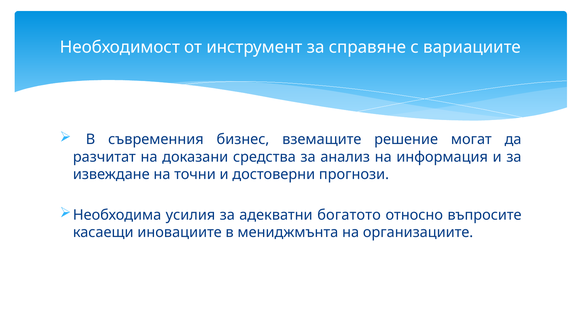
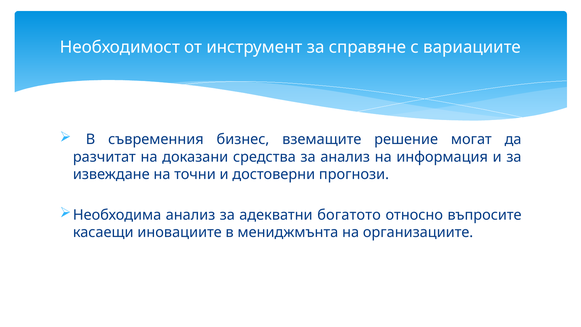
Необходима усилия: усилия -> анализ (191, 215)
